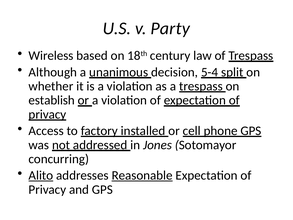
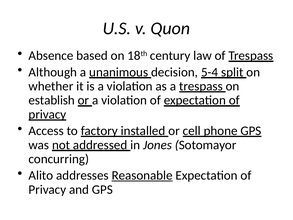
Party: Party -> Quon (170, 28)
Wireless: Wireless -> Absence (51, 56)
Alito underline: present -> none (41, 175)
